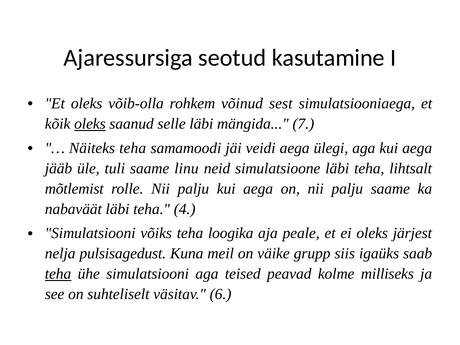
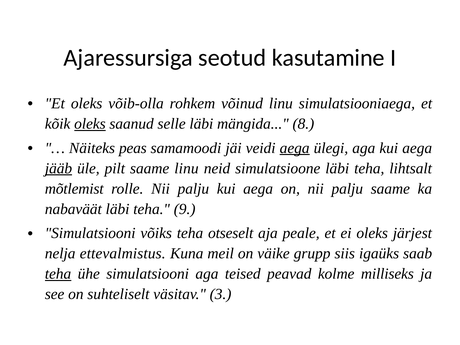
võinud sest: sest -> linu (281, 103)
7: 7 -> 8 (303, 124)
Näiteks teha: teha -> peas (133, 148)
aega underline: none -> present (295, 148)
jääb underline: none -> present (58, 168)
tuli: tuli -> pilt (115, 168)
4: 4 -> 9 (185, 209)
loogika: loogika -> otseselt (231, 233)
pulsisagedust: pulsisagedust -> ettevalmistus (123, 254)
6: 6 -> 3 (221, 294)
